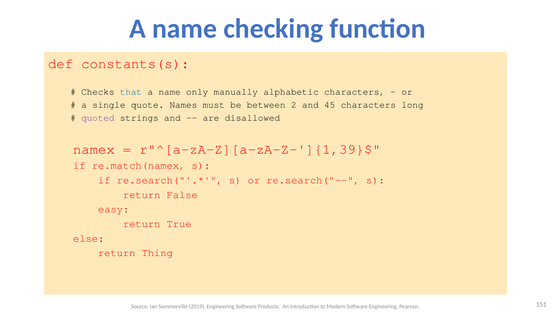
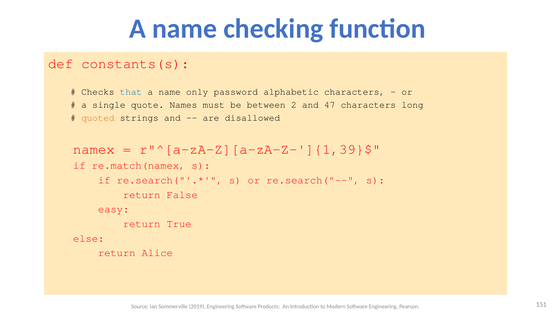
manually: manually -> password (236, 92)
45: 45 -> 47 (330, 105)
quoted colour: purple -> orange (98, 117)
Thing: Thing -> Alice (157, 253)
